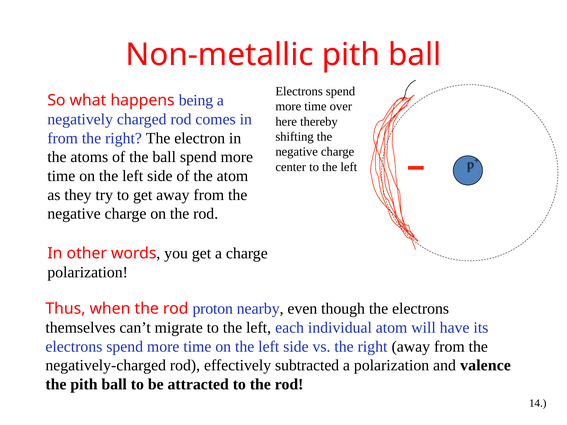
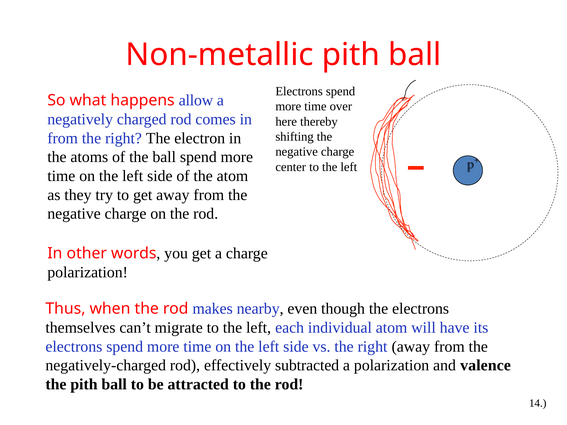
being: being -> allow (196, 100)
proton: proton -> makes (213, 309)
